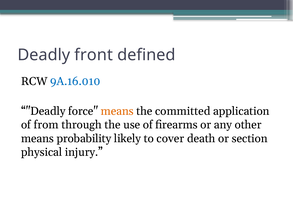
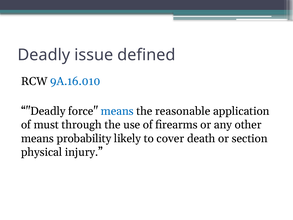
front: front -> issue (94, 55)
means colour: orange -> blue (117, 111)
committed: committed -> reasonable (183, 111)
from: from -> must (46, 125)
